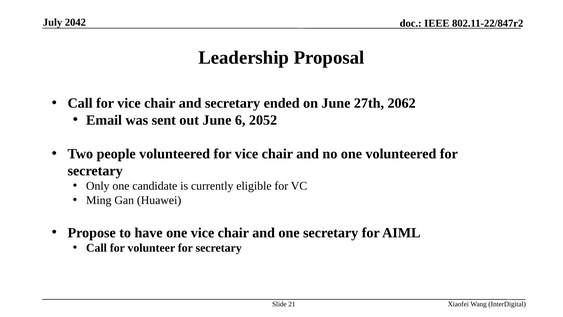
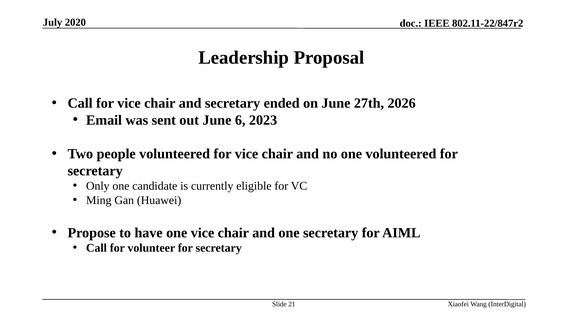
2042: 2042 -> 2020 (75, 22)
2062: 2062 -> 2026 (402, 103)
2052: 2052 -> 2023 (263, 120)
